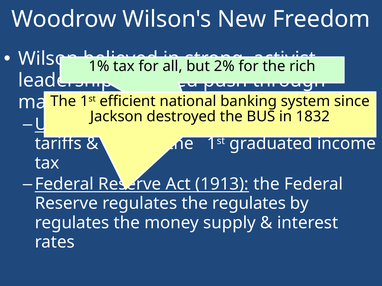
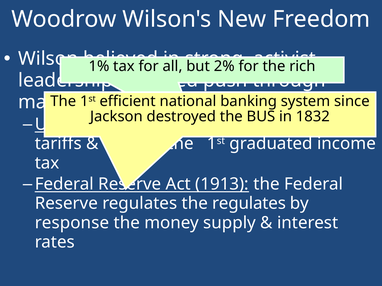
regulates: regulates -> response (72, 223)
